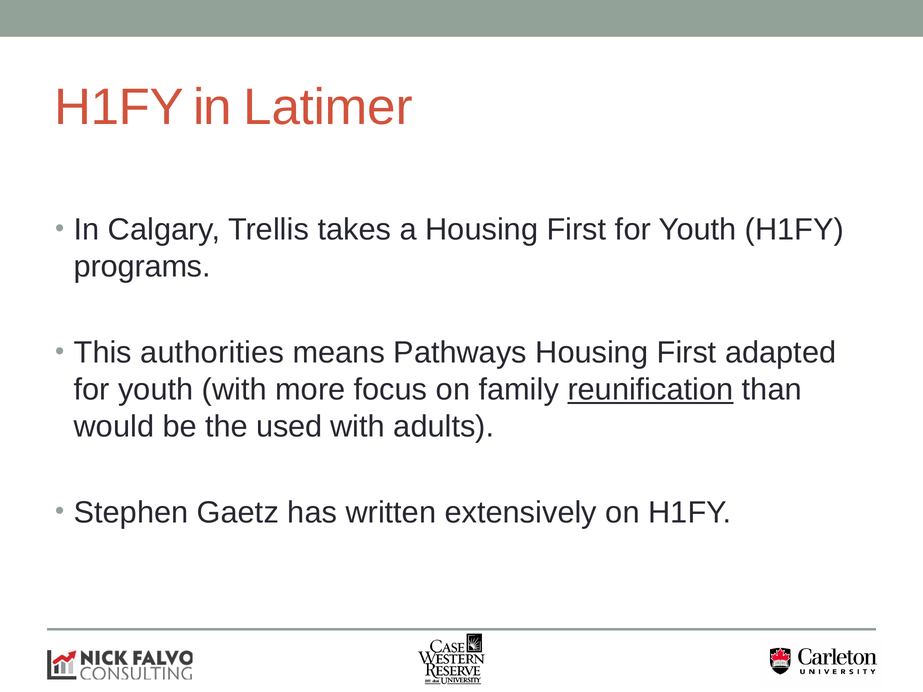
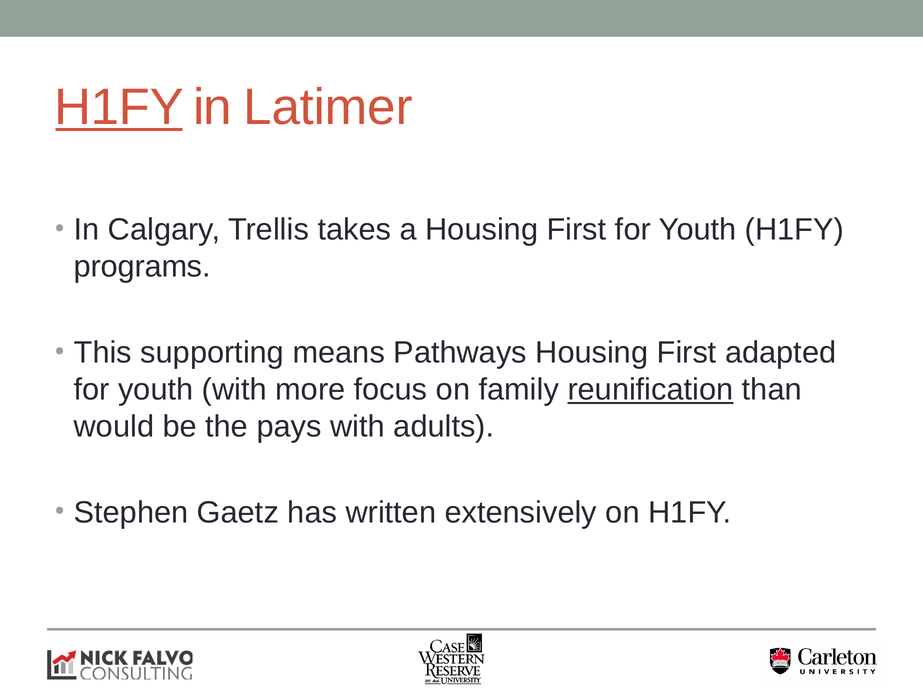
H1FY underline: none -> present (119, 107)
authorities: authorities -> supporting (212, 353)
used: used -> pays (289, 427)
